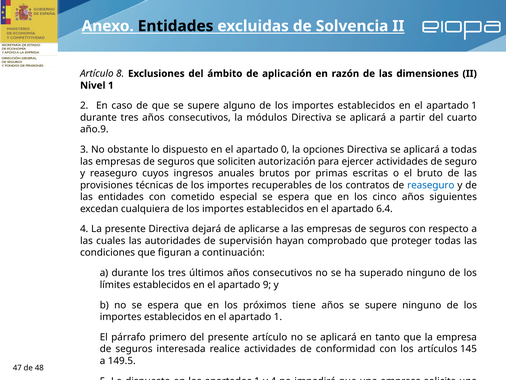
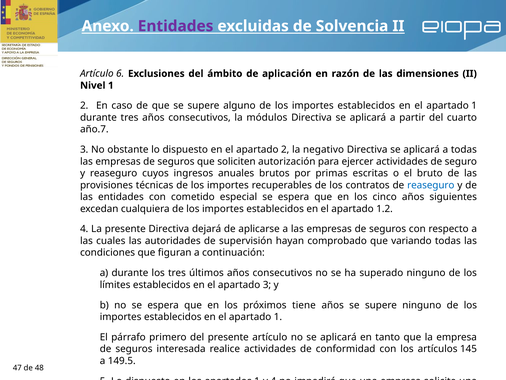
Entidades colour: black -> purple (176, 26)
8: 8 -> 6 (120, 74)
año.9: año.9 -> año.7 (94, 129)
apartado 0: 0 -> 2 (285, 149)
opciones: opciones -> negativo (324, 149)
6.4: 6.4 -> 1.2 (385, 209)
proteger: proteger -> variando (411, 241)
apartado 9: 9 -> 3 (267, 284)
